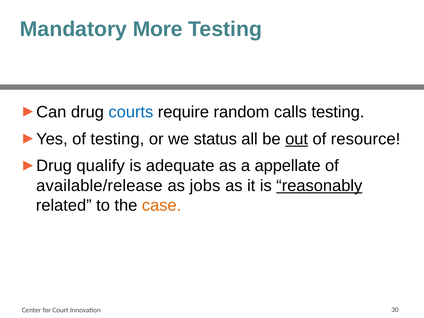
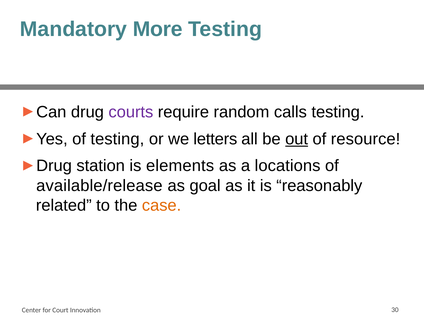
courts colour: blue -> purple (131, 112)
status: status -> letters (215, 139)
qualify: qualify -> station (101, 166)
adequate: adequate -> elements (180, 166)
appellate: appellate -> locations (288, 166)
jobs: jobs -> goal (205, 186)
reasonably underline: present -> none (319, 186)
